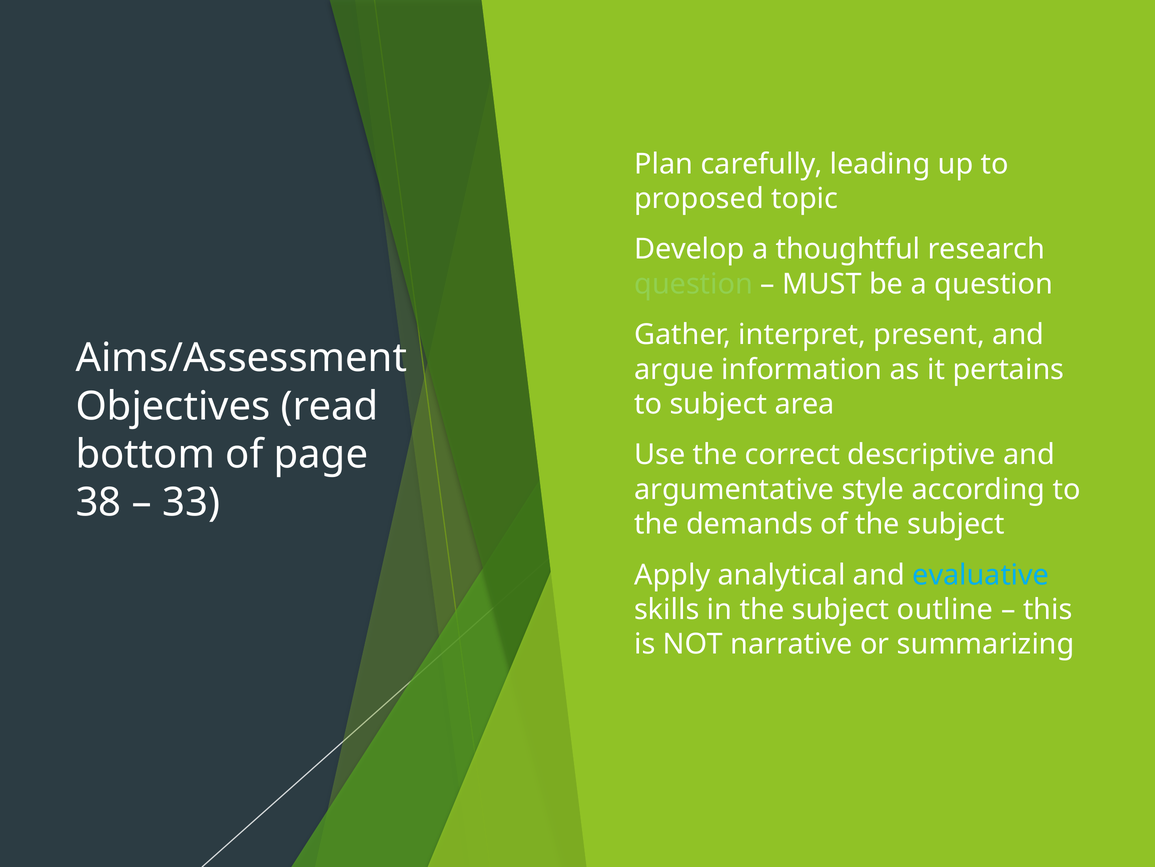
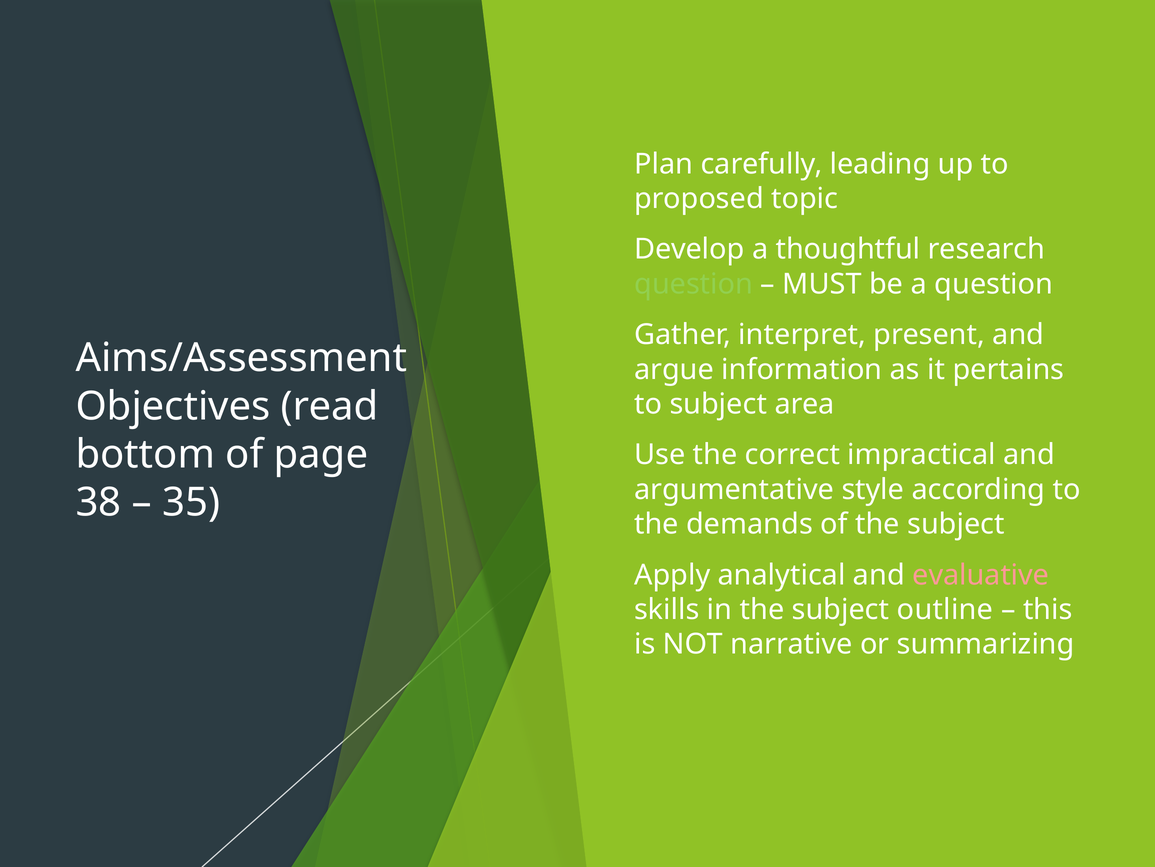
descriptive: descriptive -> impractical (922, 455)
33: 33 -> 35 (191, 502)
evaluative colour: light blue -> pink (981, 575)
